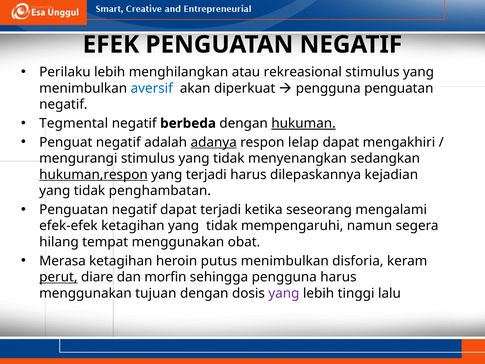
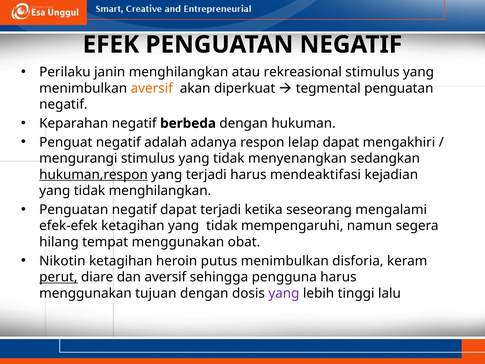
Perilaku lebih: lebih -> janin (110, 72)
aversif colour: blue -> orange (152, 88)
pengguna: pengguna -> tegmental (328, 88)
Tegmental: Tegmental -> Keparahan (74, 123)
hukuman underline: present -> none (304, 123)
adanya underline: present -> none (214, 142)
dilepaskannya: dilepaskannya -> mendeaktifasi (316, 175)
tidak penghambatan: penghambatan -> menghilangkan (160, 191)
Merasa: Merasa -> Nikotin (62, 261)
dan morfin: morfin -> aversif (165, 277)
